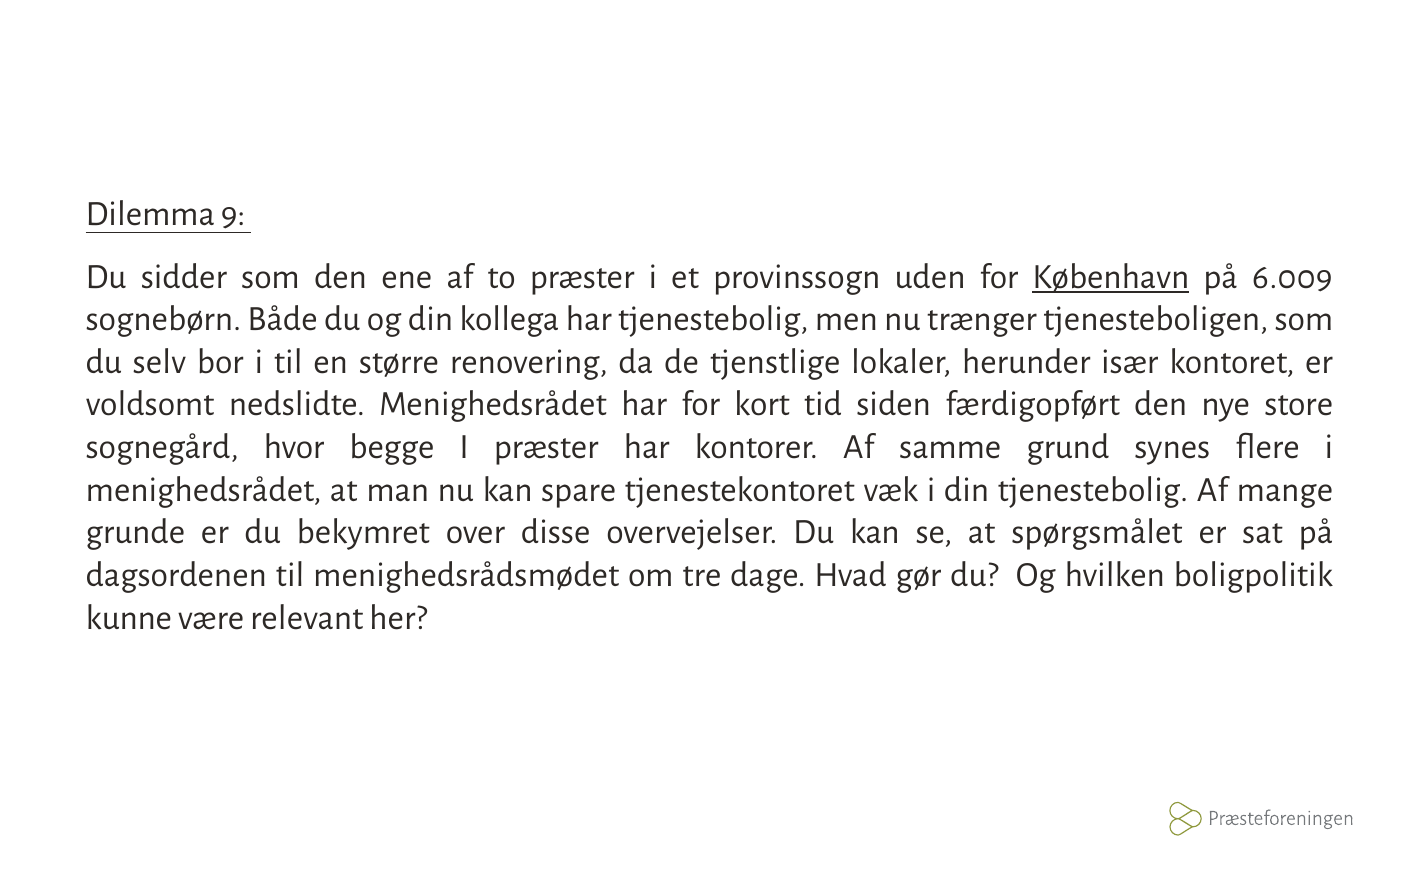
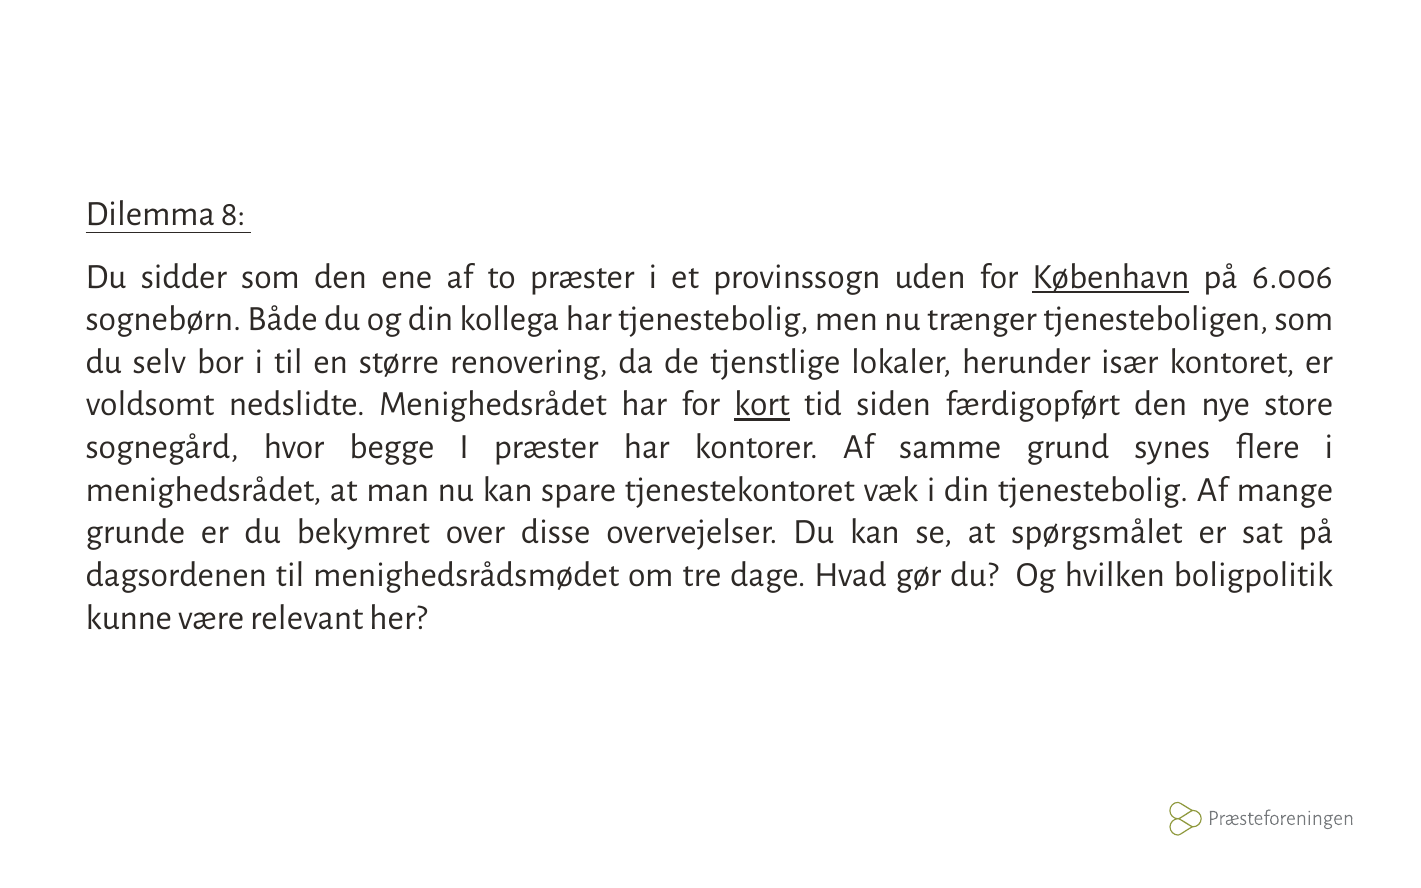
9: 9 -> 8 (233, 214)
6.009: 6.009 -> 6.006 (1292, 276)
kort underline: none -> present (762, 404)
